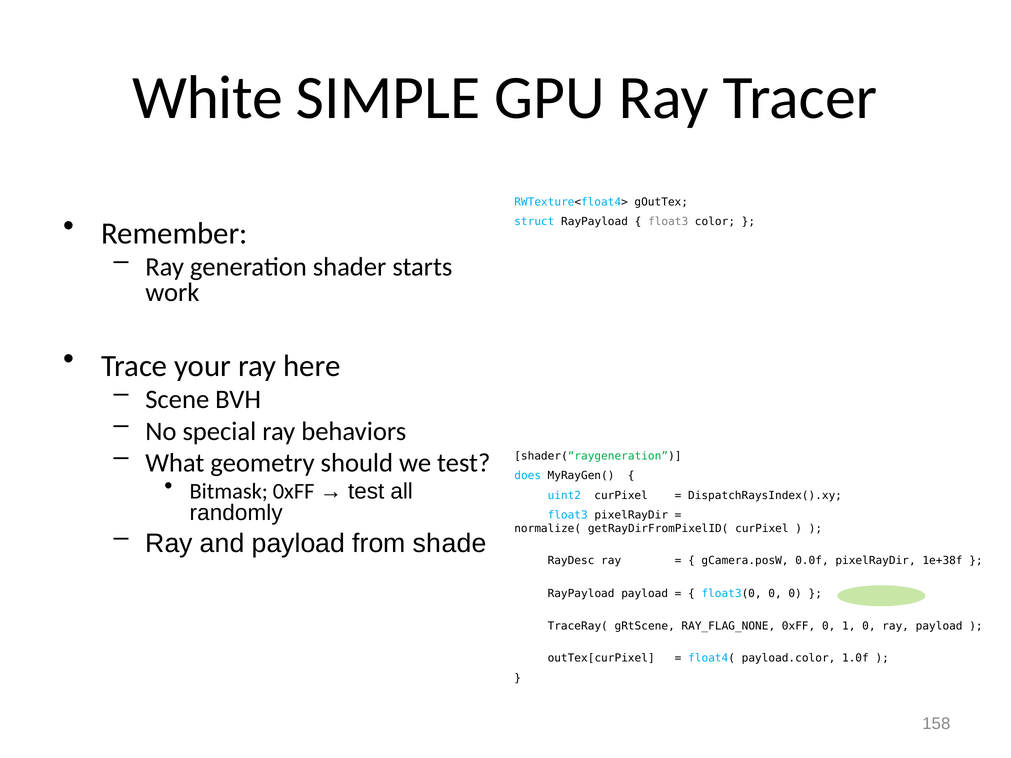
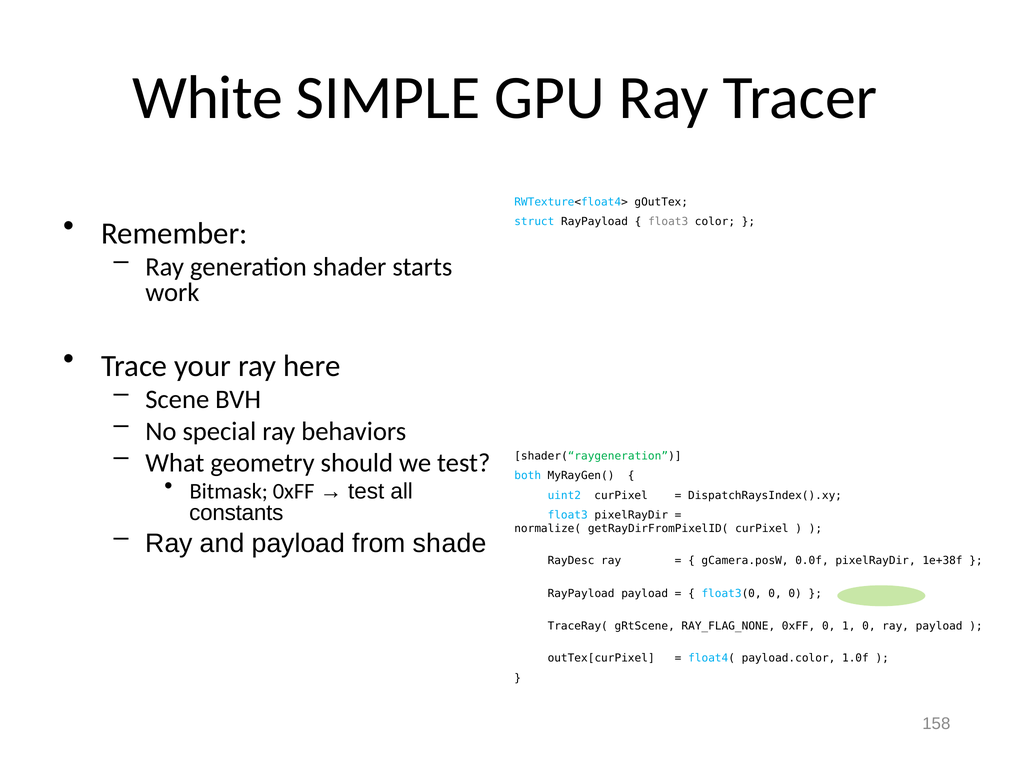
does: does -> both (528, 476)
randomly: randomly -> constants (236, 513)
